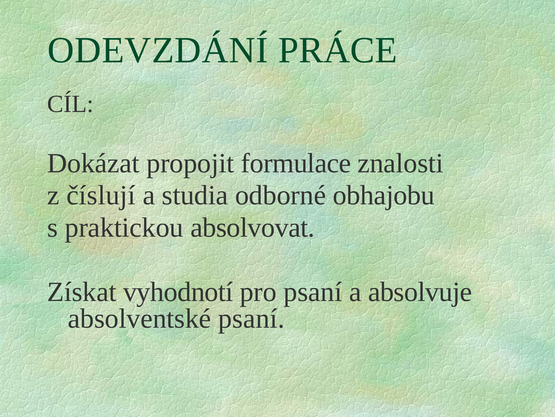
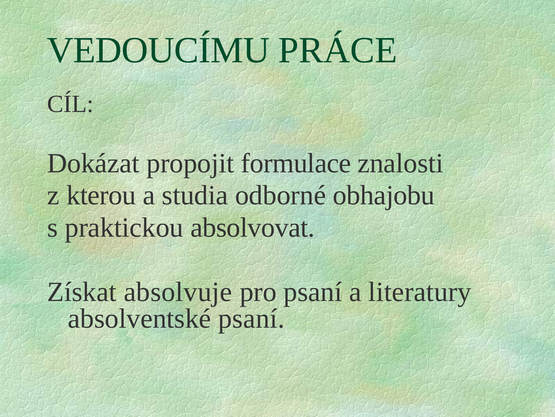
ODEVZDÁNÍ: ODEVZDÁNÍ -> VEDOUCÍMU (158, 50)
číslují: číslují -> kterou (101, 195)
vyhodnotí: vyhodnotí -> absolvuje (178, 292)
absolvuje: absolvuje -> literatury (420, 292)
